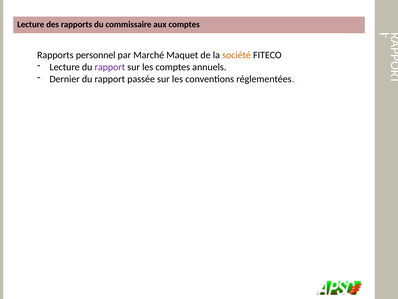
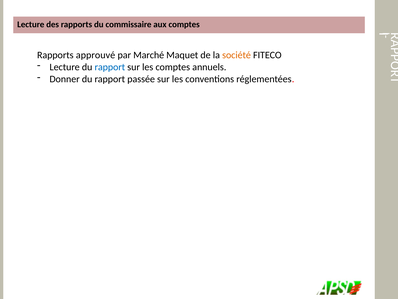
personnel: personnel -> approuvé (96, 55)
rapport colour: purple -> blue (110, 67)
Dernier: Dernier -> Donner (65, 79)
